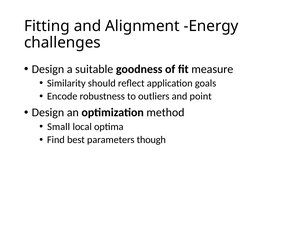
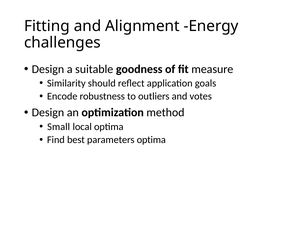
point: point -> votes (201, 96)
parameters though: though -> optima (151, 140)
